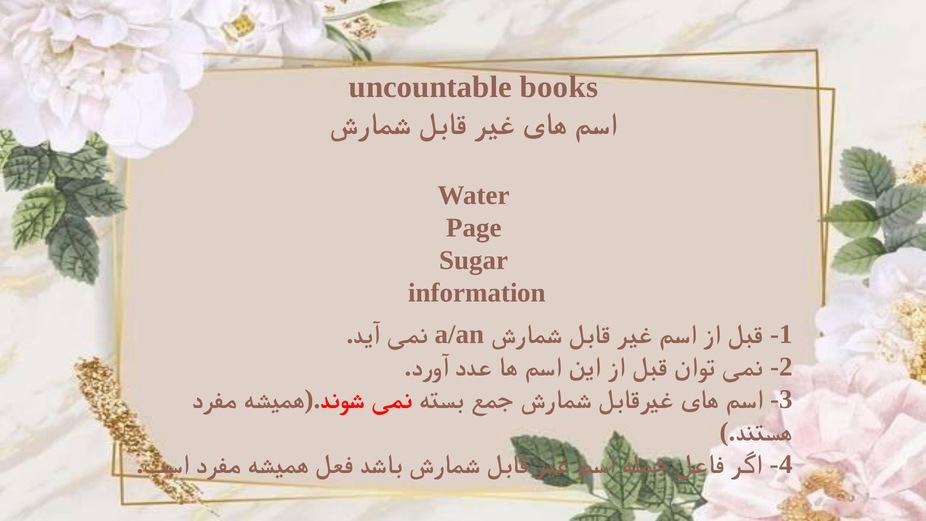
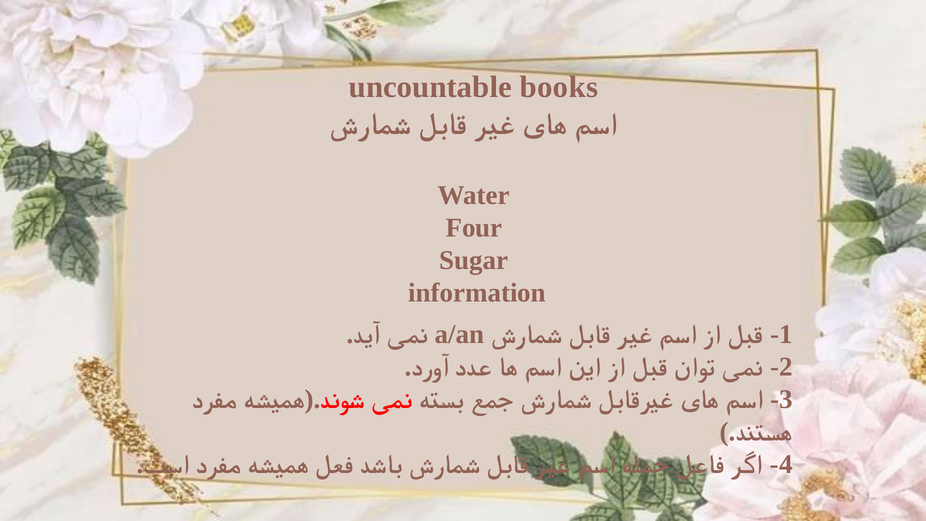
Page: Page -> Four (474, 228)
